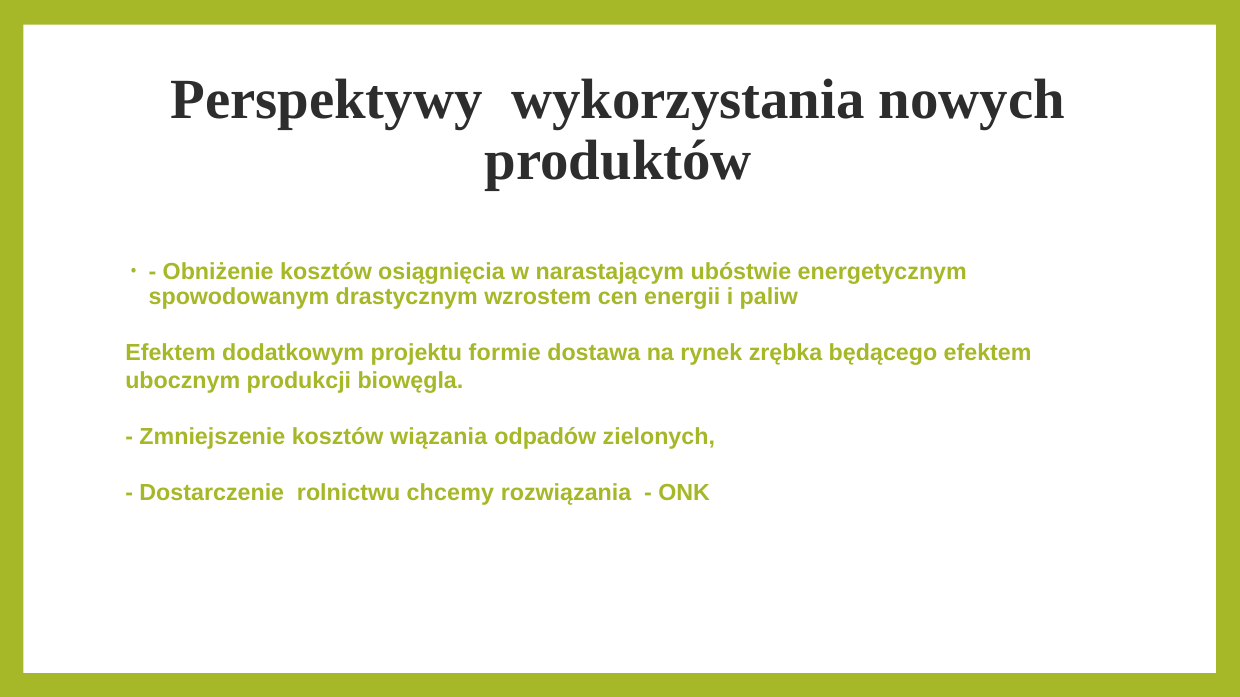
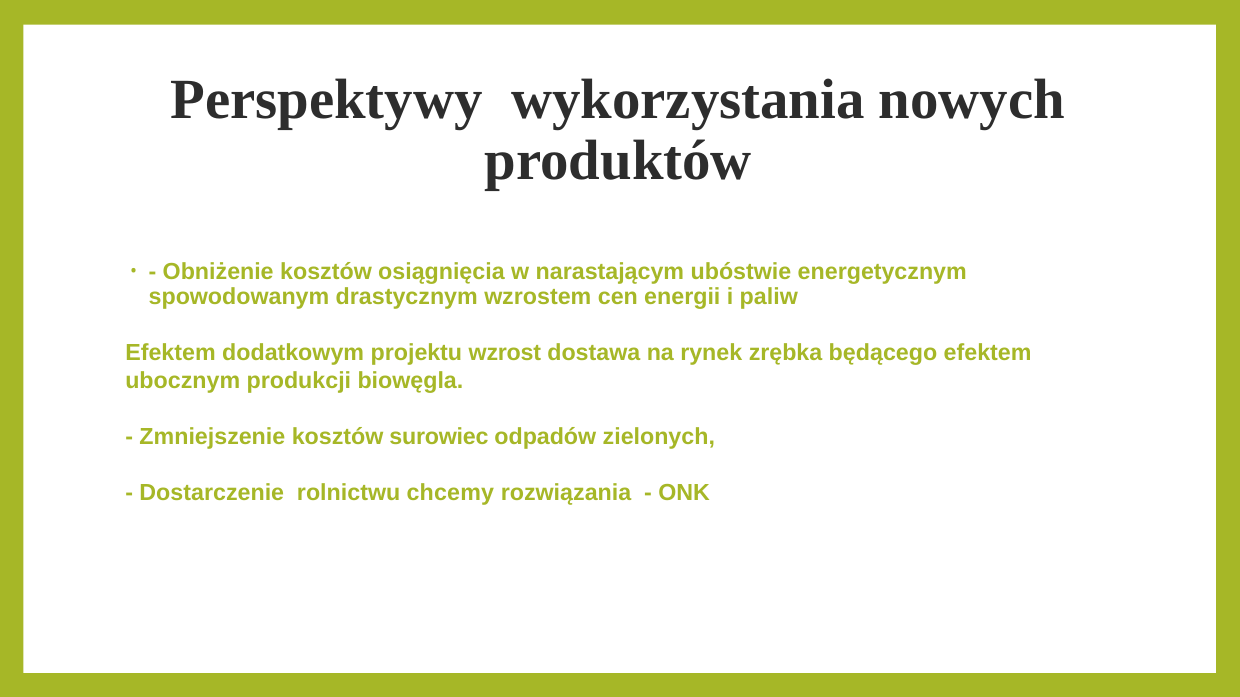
formie: formie -> wzrost (505, 353)
wiązania: wiązania -> surowiec (439, 437)
